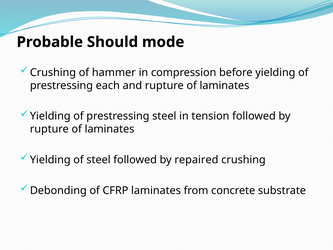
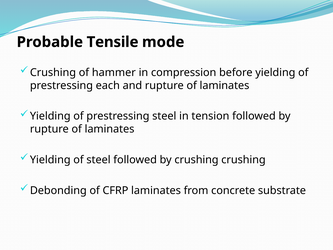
Should: Should -> Tensile (113, 42)
by repaired: repaired -> crushing (196, 160)
